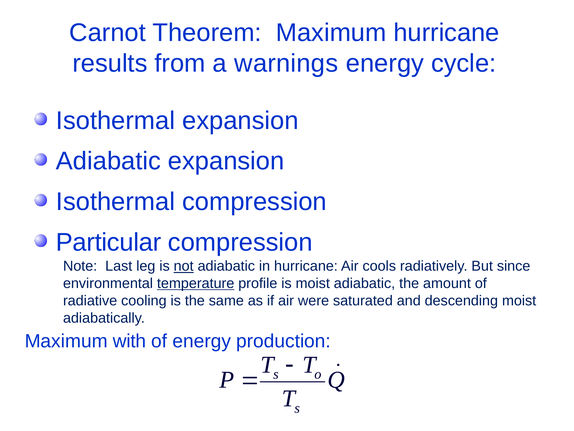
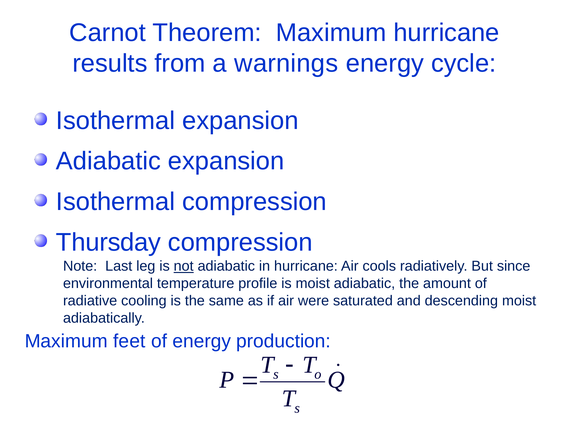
Particular: Particular -> Thursday (109, 242)
temperature underline: present -> none (196, 283)
with: with -> feet (129, 341)
